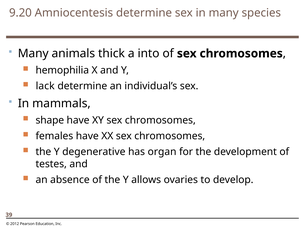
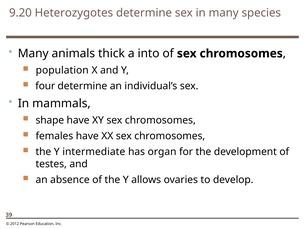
Amniocentesis: Amniocentesis -> Heterozygotes (74, 13)
hemophilia: hemophilia -> population (62, 70)
lack: lack -> four (45, 86)
degenerative: degenerative -> intermediate (94, 152)
